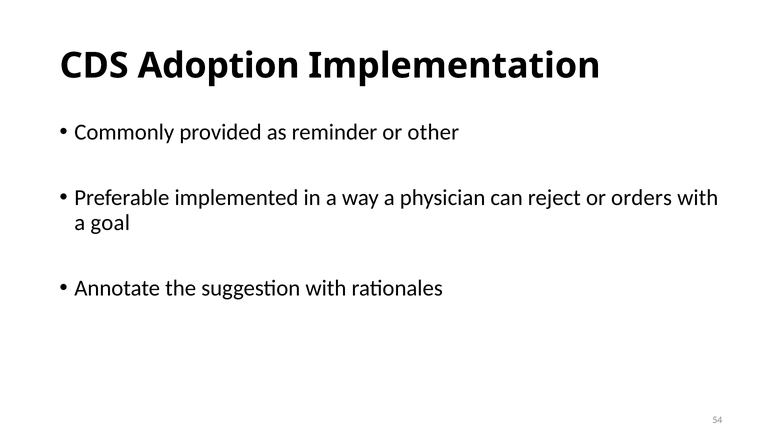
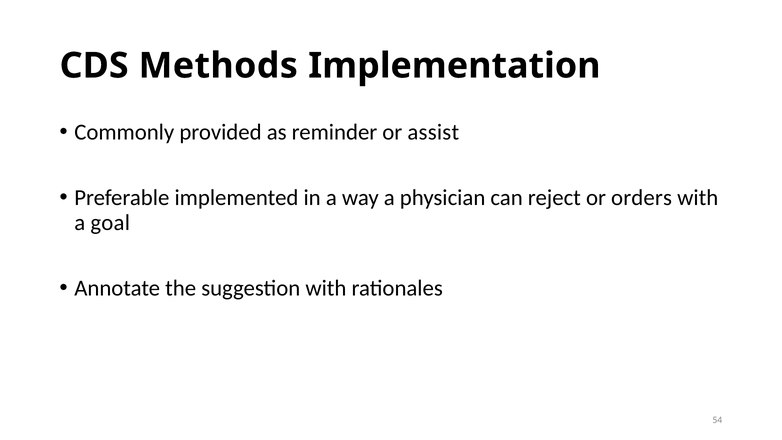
Adoption: Adoption -> Methods (218, 66)
other: other -> assist (433, 132)
